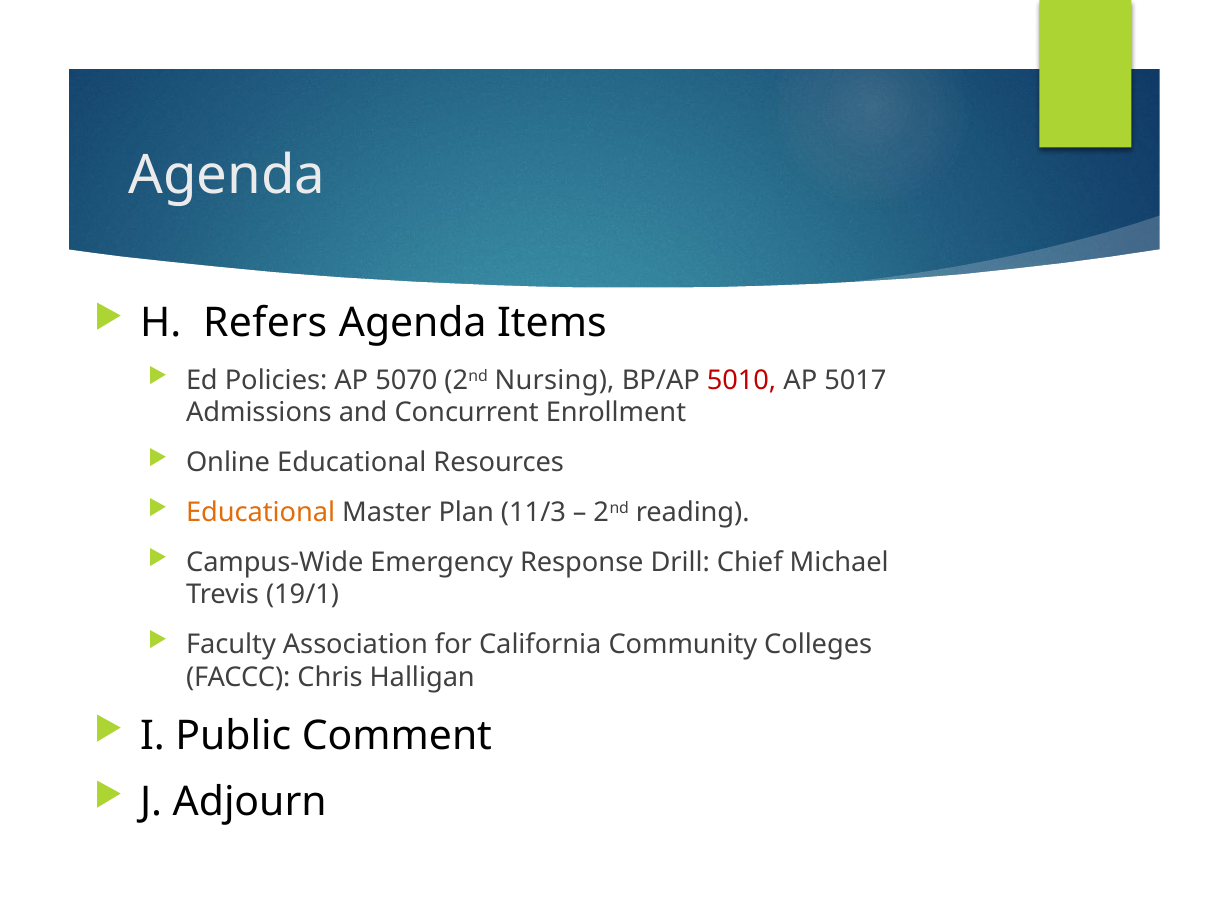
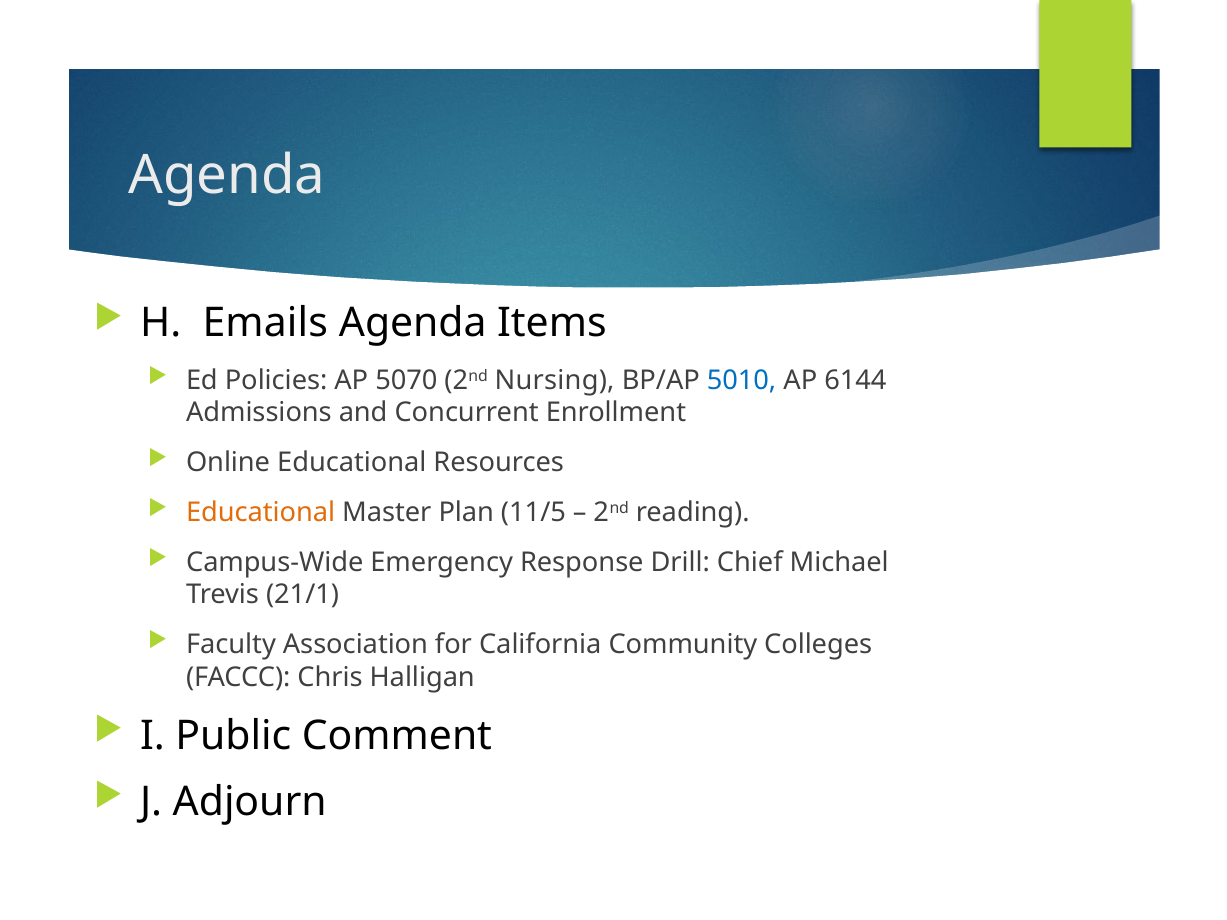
Refers: Refers -> Emails (265, 323)
5010 colour: red -> blue (742, 380)
5017: 5017 -> 6144 (855, 380)
11/3: 11/3 -> 11/5 (533, 512)
19/1: 19/1 -> 21/1 (303, 595)
